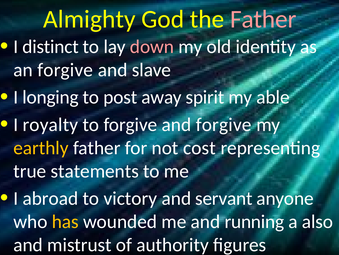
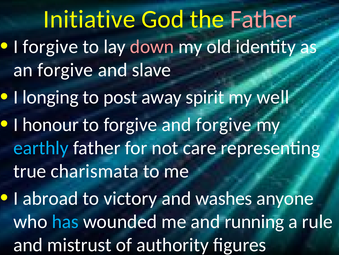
Almighty: Almighty -> Initiative (89, 19)
I distinct: distinct -> forgive (50, 47)
able: able -> well (273, 97)
royalty: royalty -> honour (51, 124)
earthly colour: yellow -> light blue (41, 148)
cost: cost -> care (200, 148)
statements: statements -> charismata (95, 171)
servant: servant -> washes (224, 198)
has colour: yellow -> light blue (65, 221)
also: also -> rule (317, 221)
